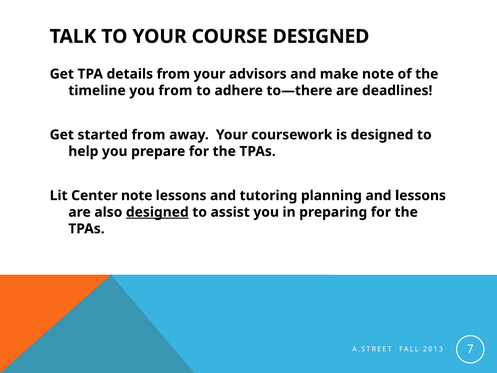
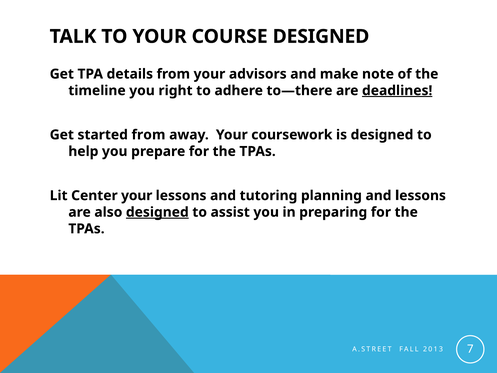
you from: from -> right (175, 91)
deadlines underline: none -> present (397, 91)
Center note: note -> your (137, 195)
